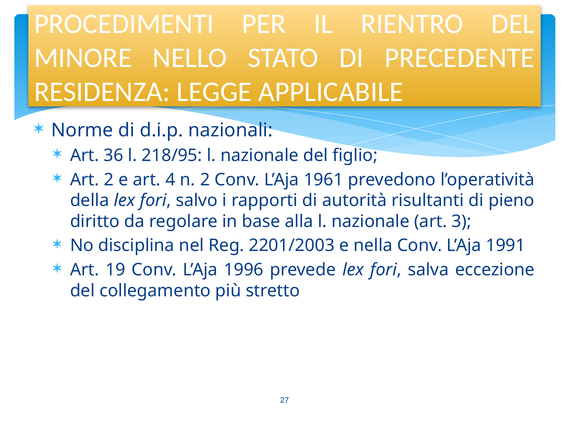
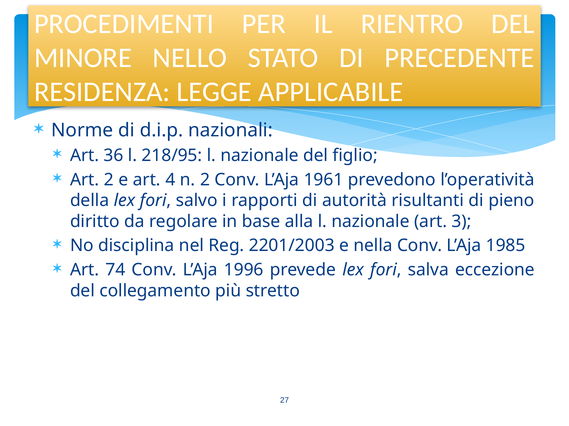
1991: 1991 -> 1985 (506, 246)
19: 19 -> 74 (115, 270)
